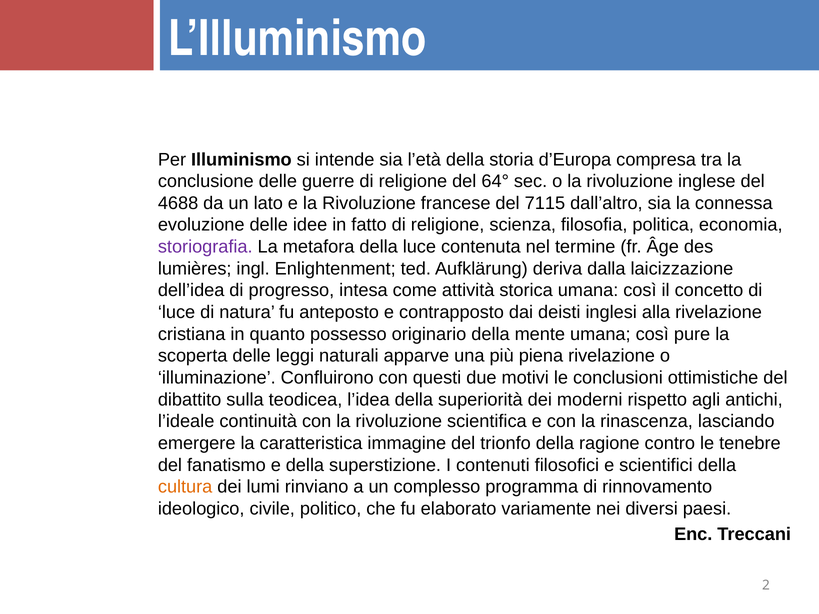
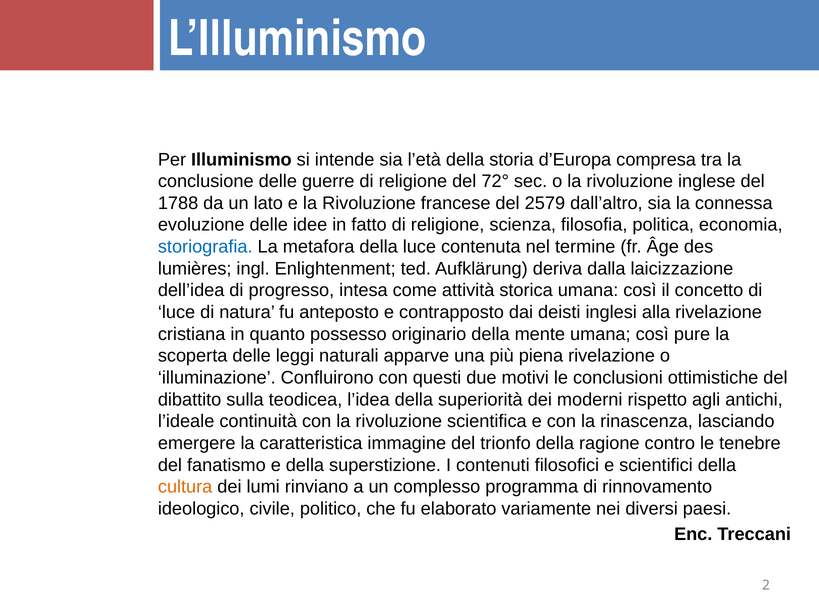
64°: 64° -> 72° (495, 181)
4688: 4688 -> 1788 (178, 203)
7115: 7115 -> 2579 (545, 203)
storiografia colour: purple -> blue (205, 247)
